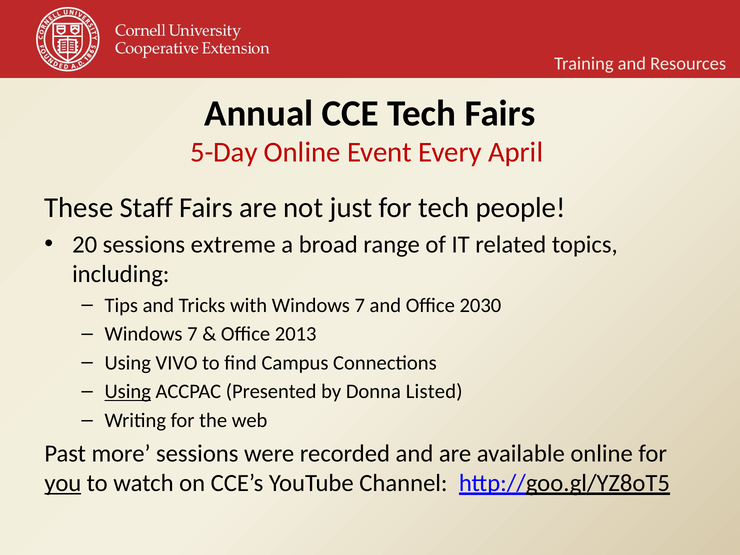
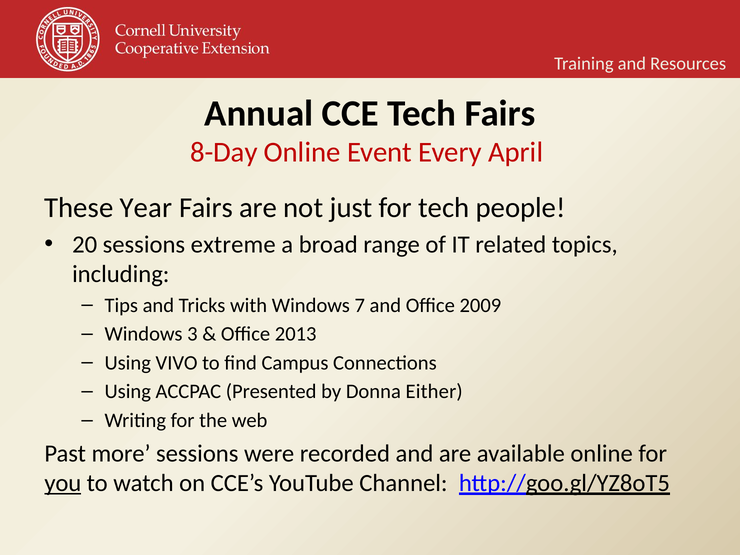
5-Day: 5-Day -> 8-Day (224, 152)
Staff: Staff -> Year (146, 208)
2030: 2030 -> 2009 (480, 305)
7: 7 -> 3 (192, 334)
Using underline: present -> none (128, 392)
Listed: Listed -> Either (434, 392)
